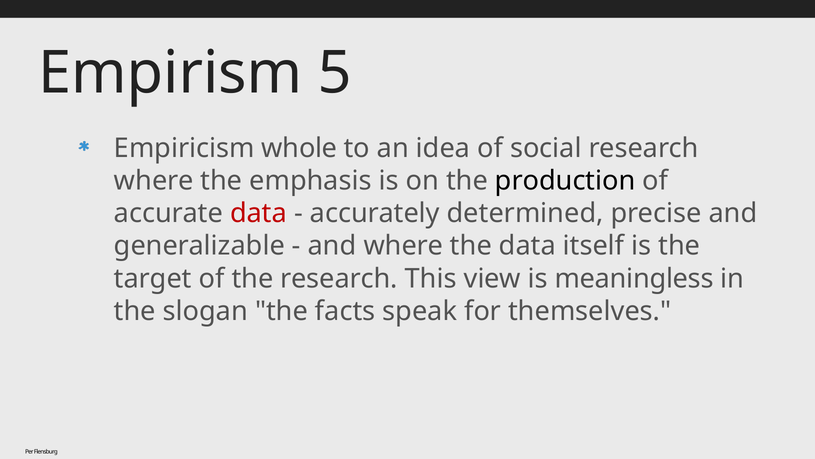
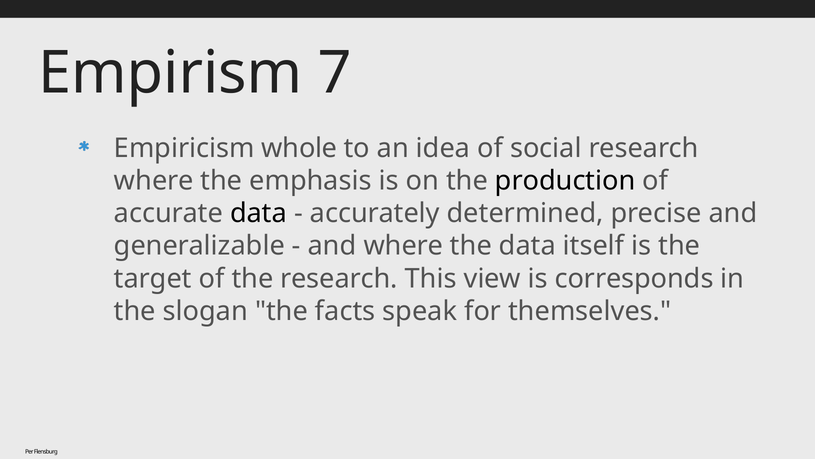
5: 5 -> 7 (335, 73)
data colour: red -> black (259, 213)
meaningless: meaningless -> corresponds (634, 278)
